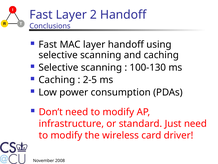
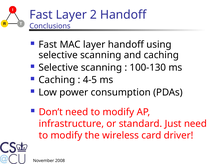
2-5: 2-5 -> 4-5 (90, 80)
